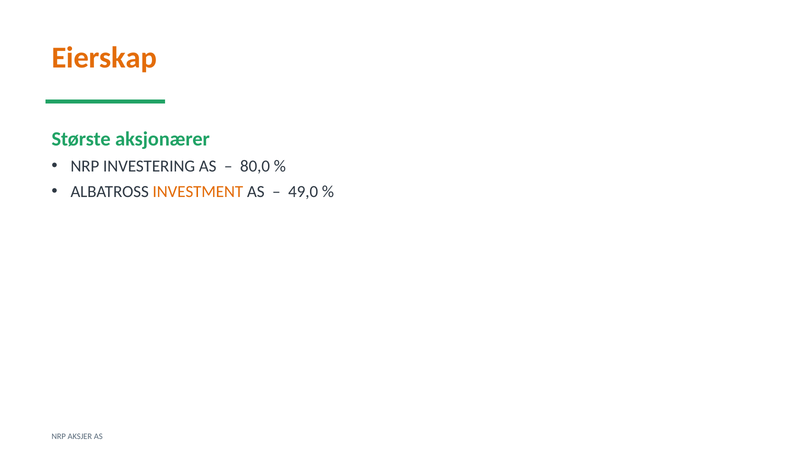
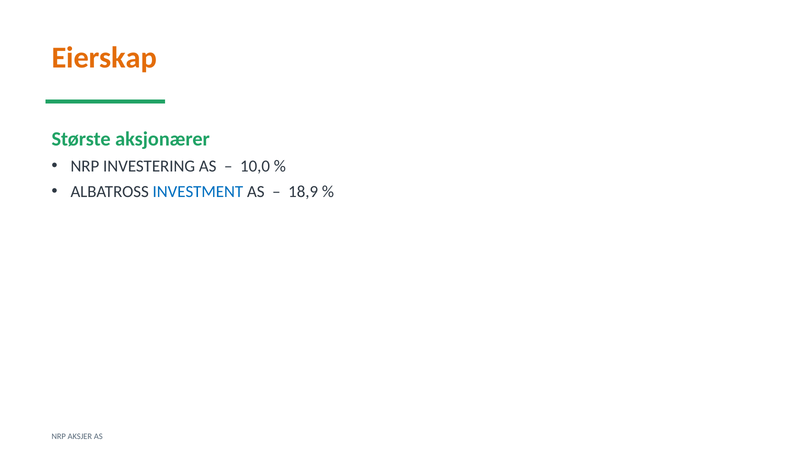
80,0: 80,0 -> 10,0 (255, 167)
INVESTMENT colour: orange -> blue (198, 192)
49,0: 49,0 -> 18,9 (303, 192)
